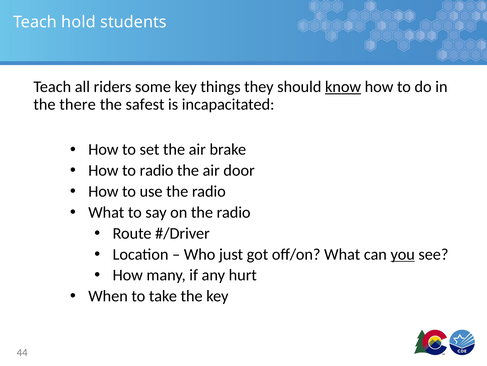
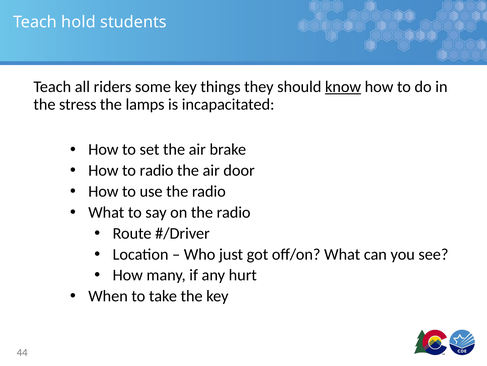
there: there -> stress (78, 104)
safest: safest -> lamps (145, 104)
you underline: present -> none (403, 254)
